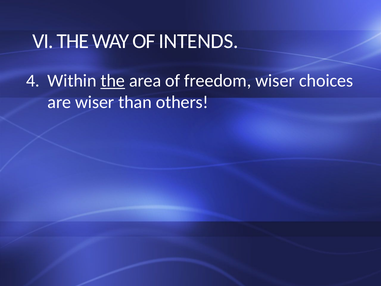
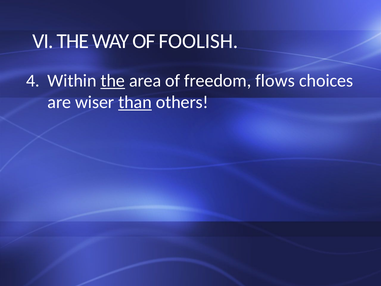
INTENDS: INTENDS -> FOOLISH (198, 41)
freedom wiser: wiser -> flows (275, 81)
than underline: none -> present (135, 102)
